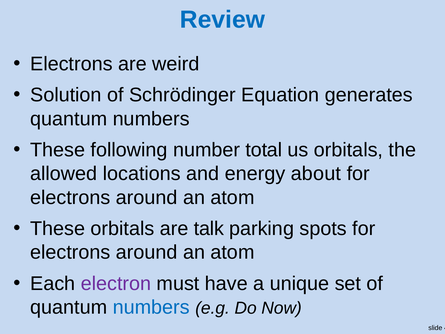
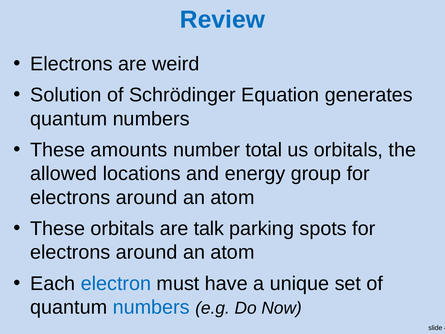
following: following -> amounts (129, 150)
about: about -> group (316, 174)
electron colour: purple -> blue (116, 283)
